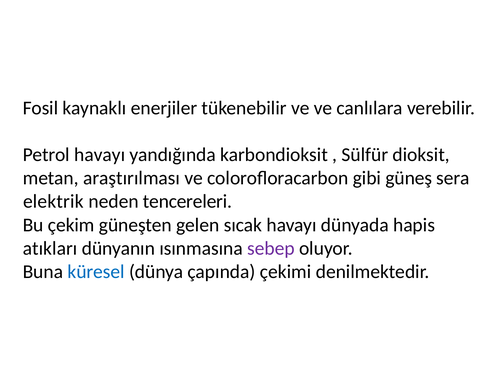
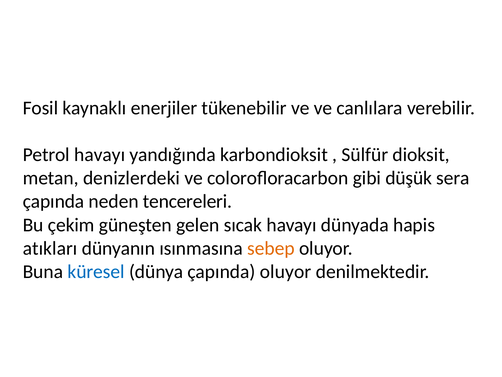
araştırılması: araştırılması -> denizlerdeki (132, 178)
güneş: güneş -> düşük (409, 178)
elektrik: elektrik -> çapında (54, 201)
sebep colour: purple -> orange (271, 248)
çapında çekimi: çekimi -> oluyor (286, 271)
